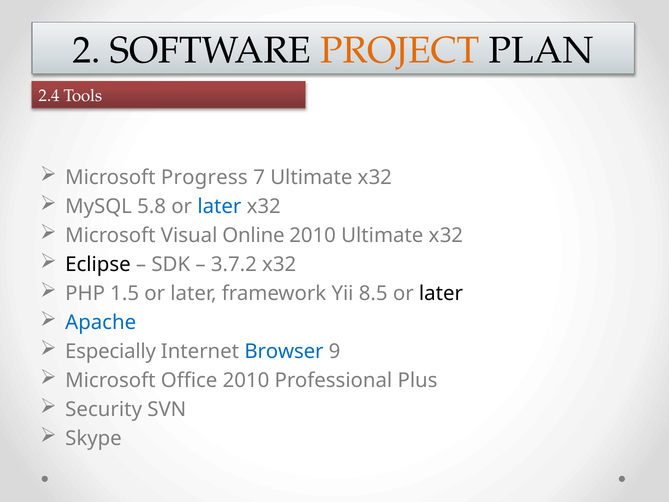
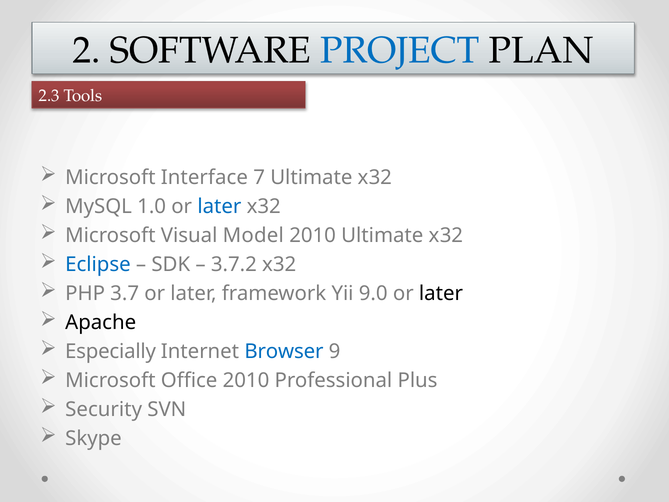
PROJECT colour: orange -> blue (400, 51)
2.4: 2.4 -> 2.3 (49, 96)
Progress: Progress -> Interface (204, 178)
5.8: 5.8 -> 1.0 (152, 207)
Online: Online -> Model (253, 236)
Eclipse colour: black -> blue (98, 265)
1.5: 1.5 -> 3.7 (125, 293)
8.5: 8.5 -> 9.0 (373, 293)
Apache colour: blue -> black (101, 322)
